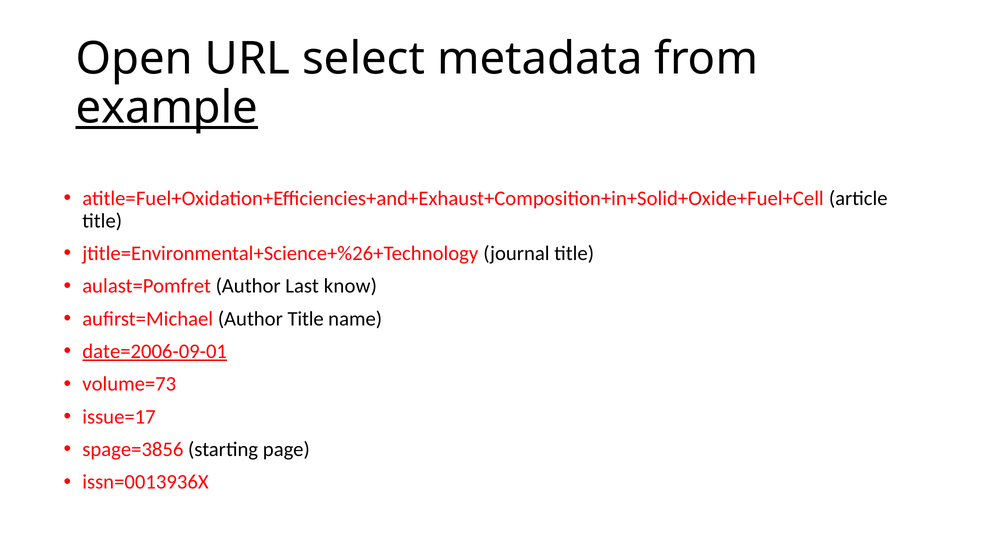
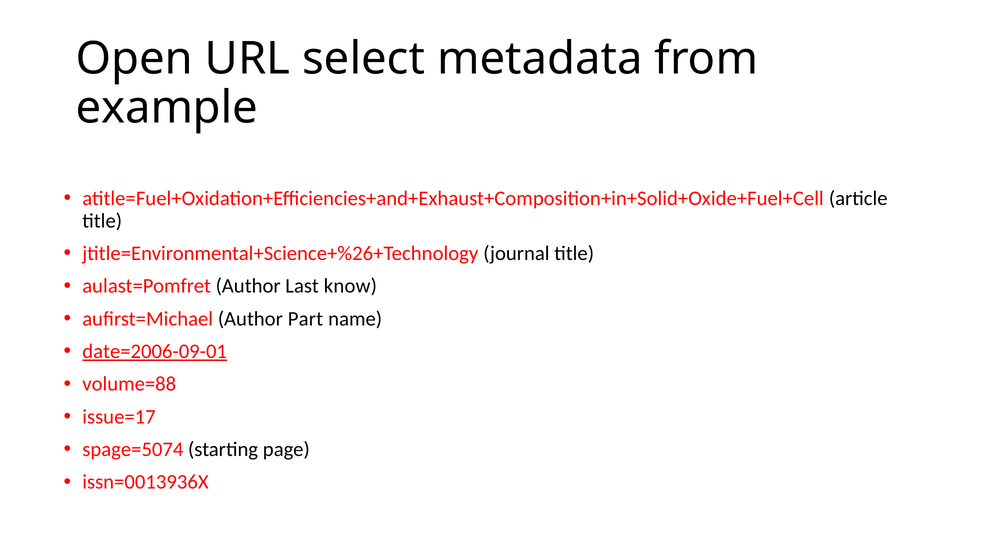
example underline: present -> none (167, 108)
Author Title: Title -> Part (305, 319)
volume=73: volume=73 -> volume=88 (129, 384)
spage=3856: spage=3856 -> spage=5074 (133, 450)
